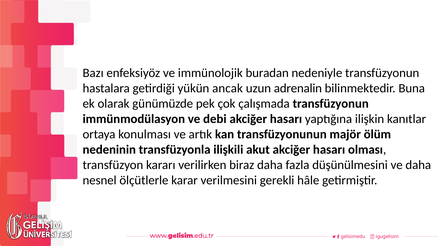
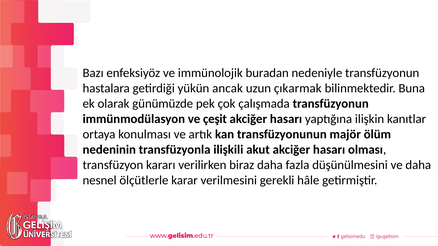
adrenalin: adrenalin -> çıkarmak (298, 88)
debi: debi -> çeşit (215, 119)
